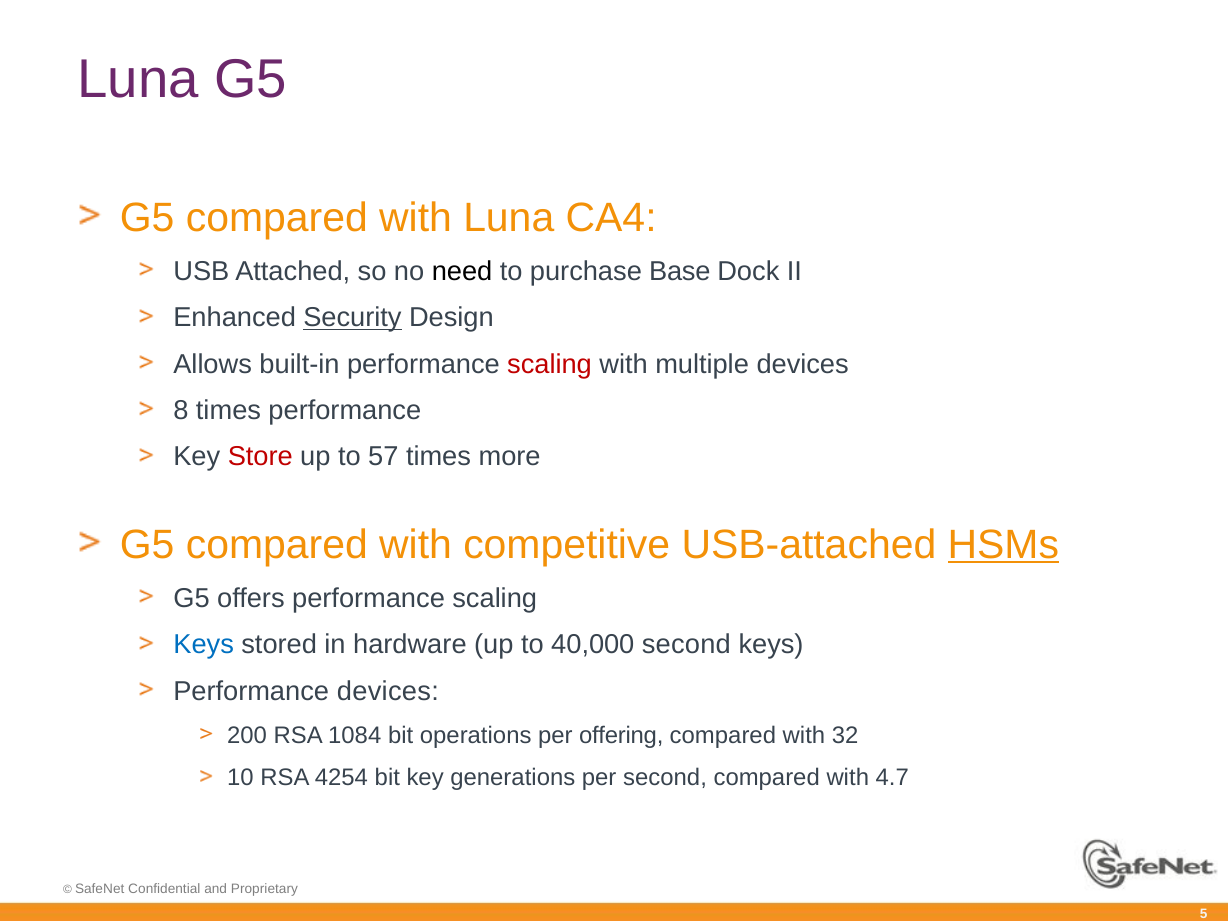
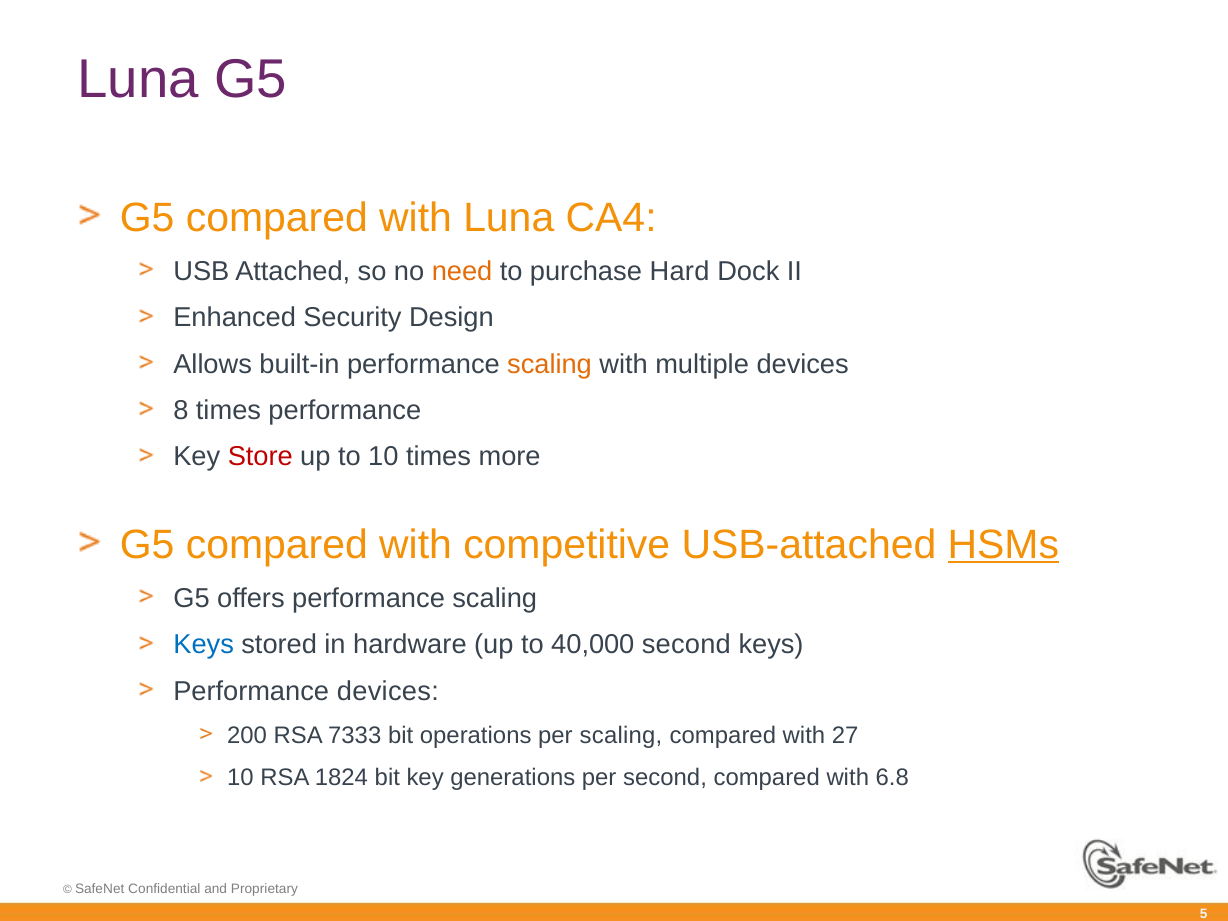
need colour: black -> orange (462, 271)
Base: Base -> Hard (680, 271)
Security underline: present -> none (352, 318)
scaling colour: red -> orange (550, 364)
to 57: 57 -> 10 (383, 457)
1084: 1084 -> 7333 (355, 735)
per offering: offering -> scaling (621, 735)
32: 32 -> 27 (845, 735)
4254: 4254 -> 1824 (341, 778)
4.7: 4.7 -> 6.8 (892, 778)
